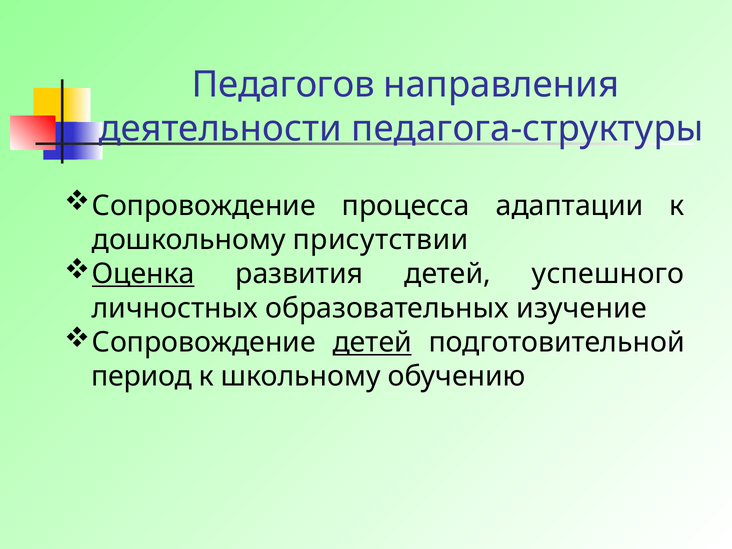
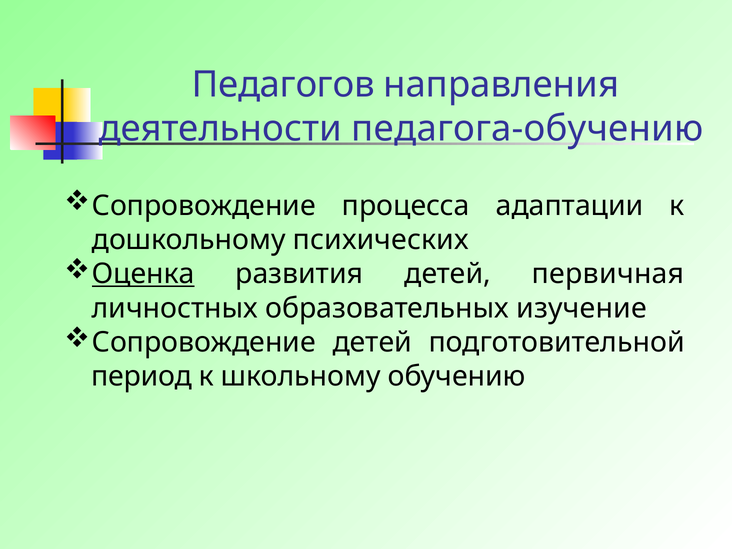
педагога-структуры: педагога-структуры -> педагога-обучению (528, 129)
присутствии: присутствии -> психических (381, 240)
успешного: успешного -> первичная (608, 274)
детей underline: present -> none (372, 342)
